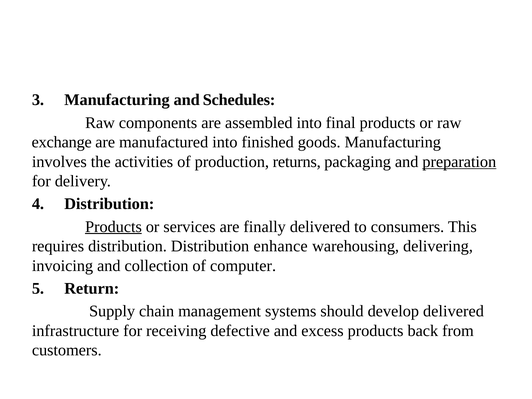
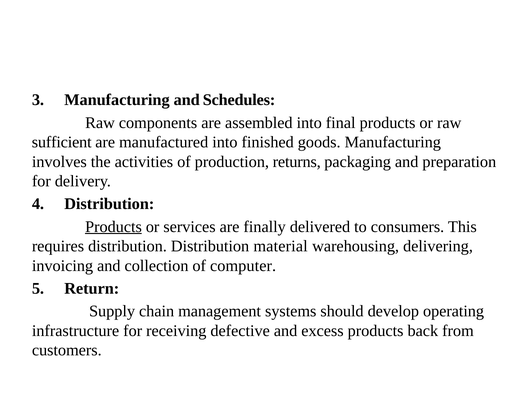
exchange: exchange -> sufficient (62, 142)
preparation underline: present -> none (459, 162)
enhance: enhance -> material (281, 246)
develop delivered: delivered -> operating (454, 311)
